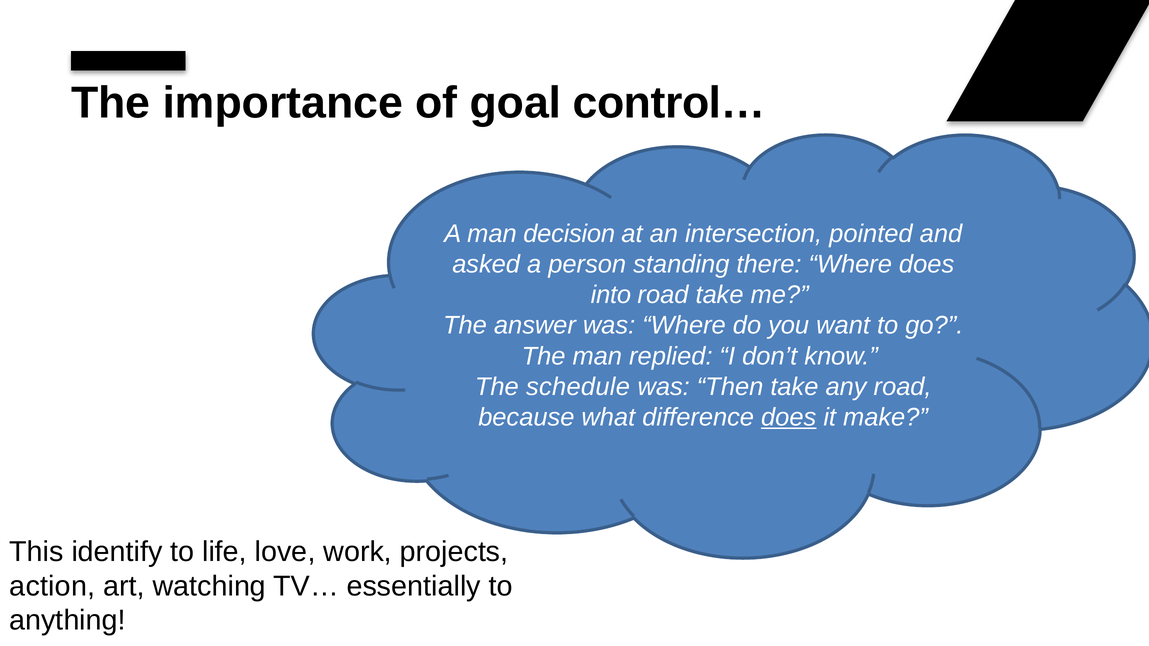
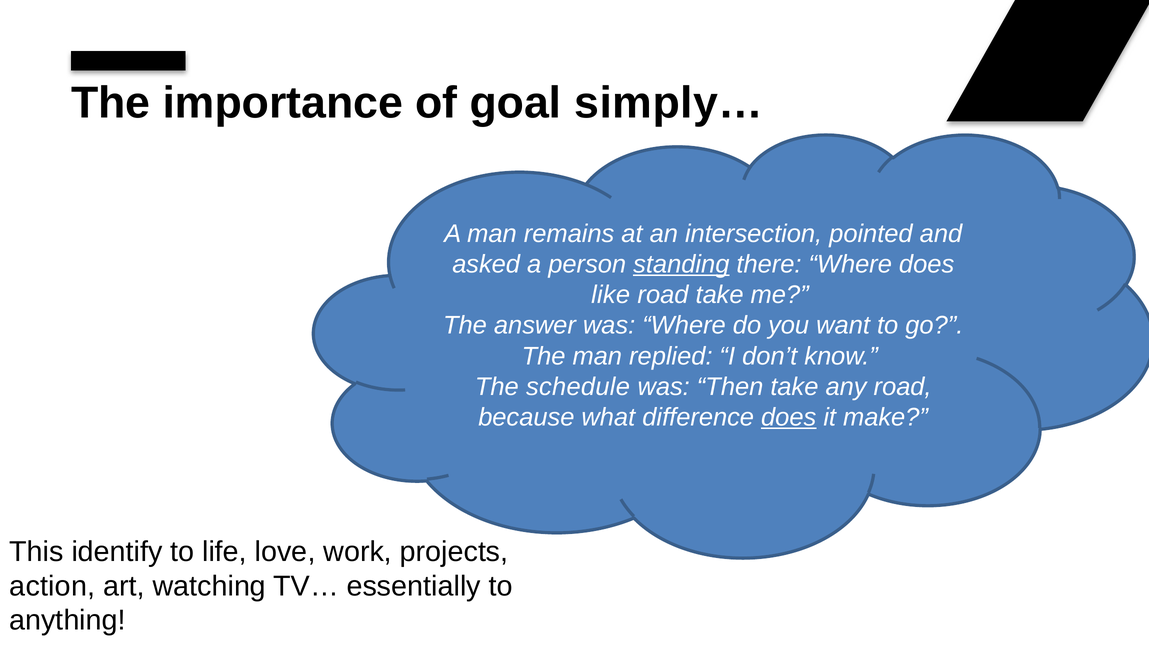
control…: control… -> simply… (669, 103)
decision: decision -> remains (569, 234)
standing underline: none -> present (681, 264)
into: into -> like (611, 295)
